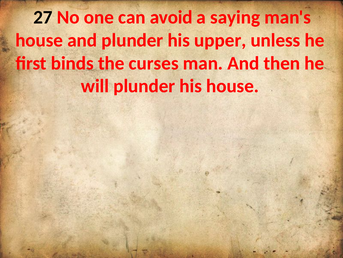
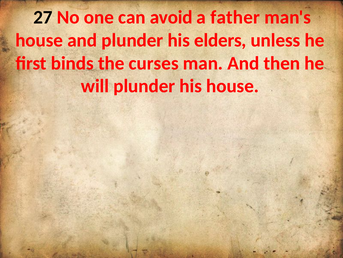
saying: saying -> father (235, 17)
upper: upper -> elders (220, 40)
